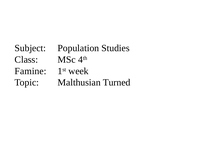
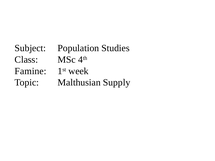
Turned: Turned -> Supply (117, 83)
